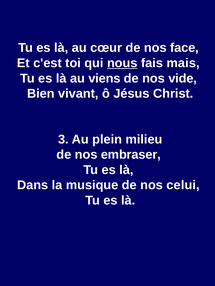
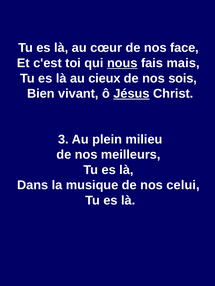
viens: viens -> cieux (104, 78)
vide: vide -> sois (183, 78)
Jésus underline: none -> present (131, 94)
embraser: embraser -> meilleurs (131, 155)
